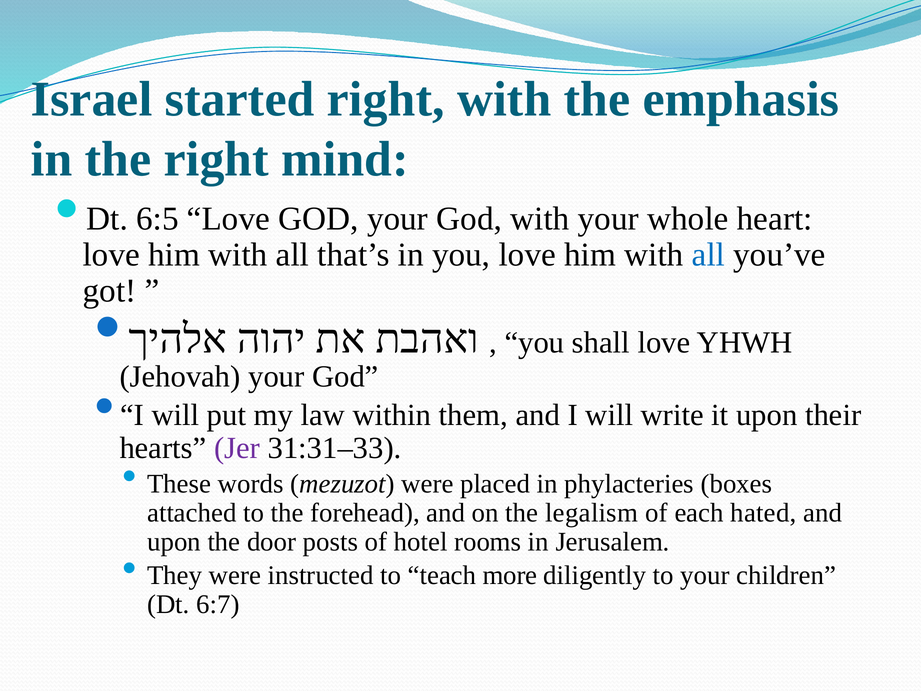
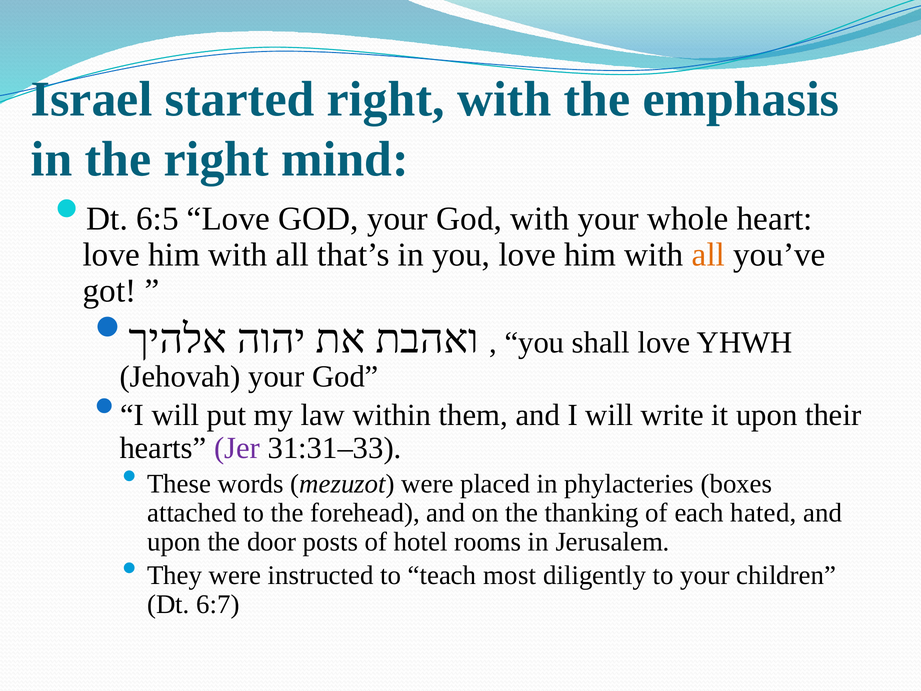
all colour: blue -> orange (708, 255)
legalism: legalism -> thanking (592, 512)
more: more -> most (510, 575)
